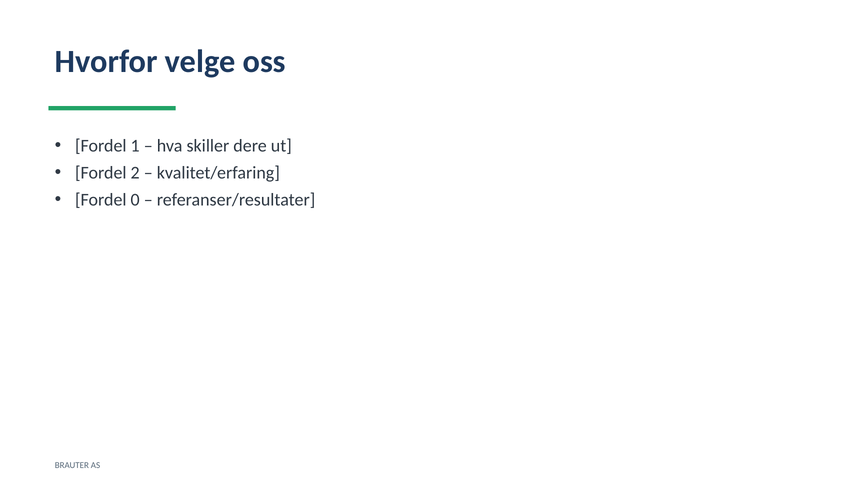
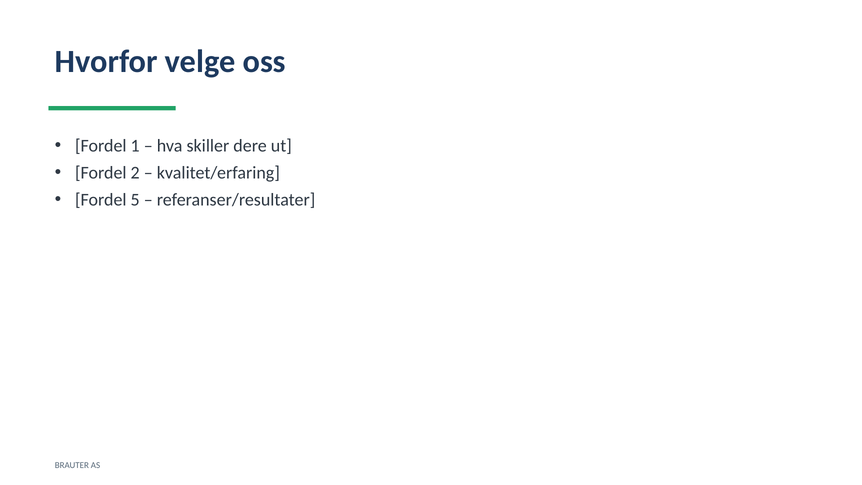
0: 0 -> 5 (135, 200)
